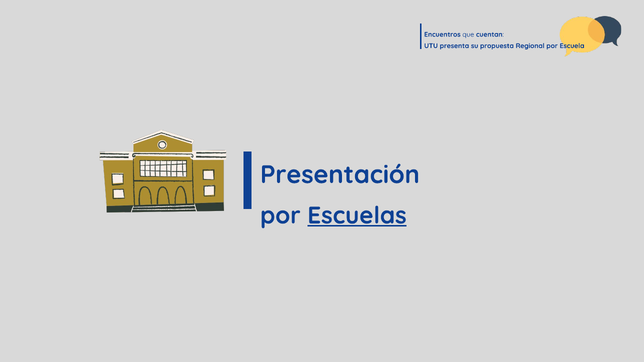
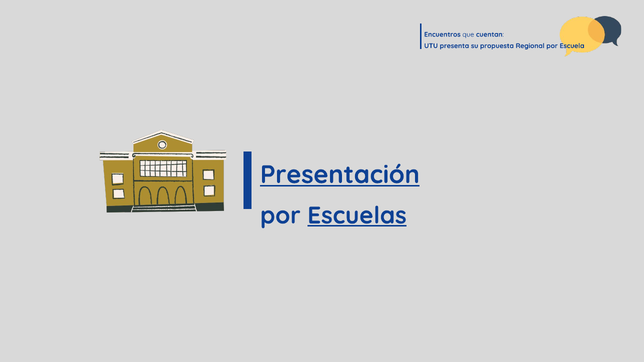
Presentación underline: none -> present (340, 175)
